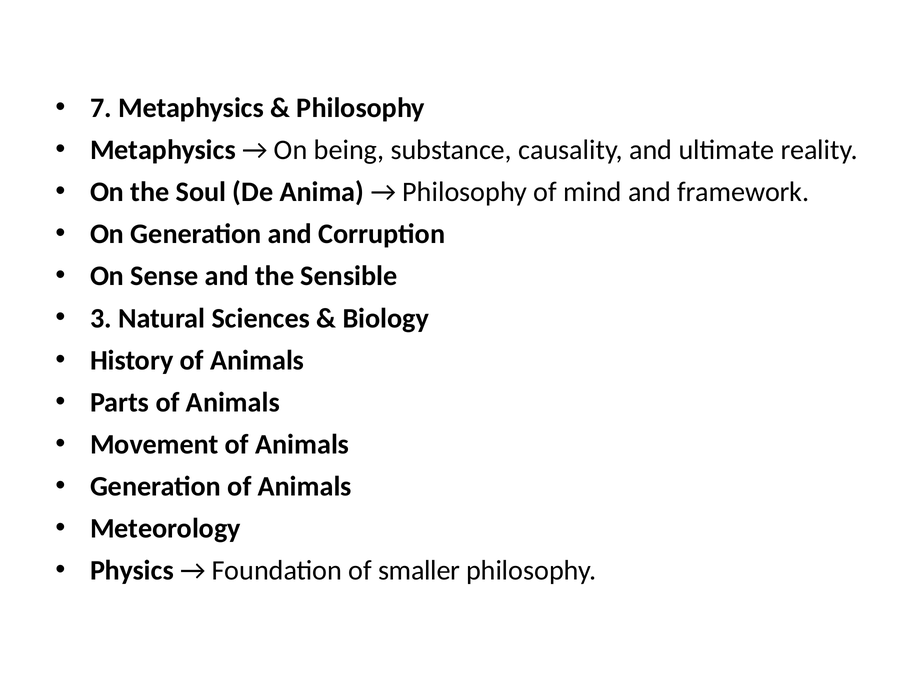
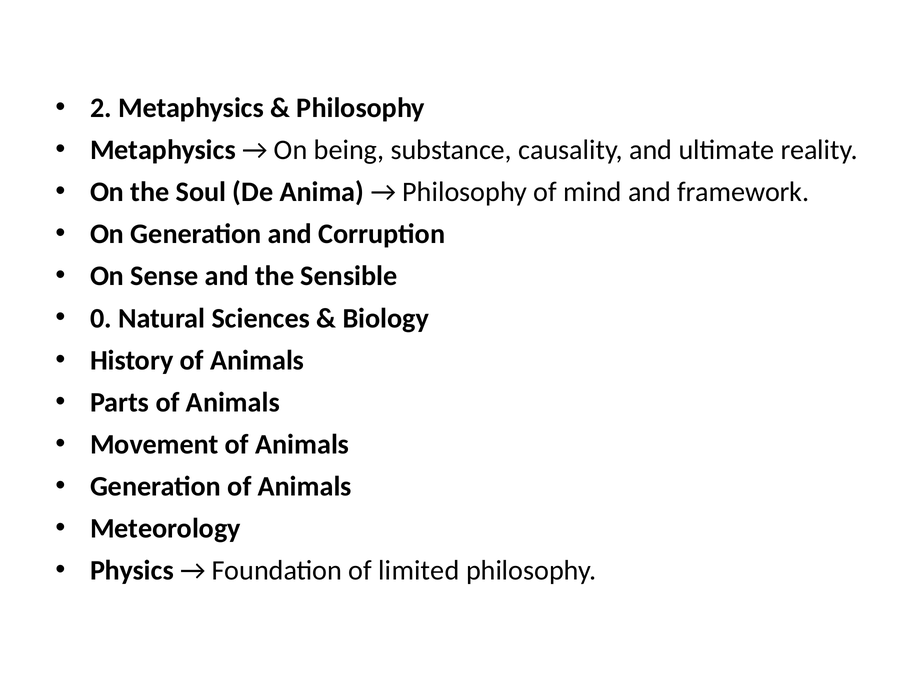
7: 7 -> 2 (101, 108)
3: 3 -> 0 (101, 318)
smaller: smaller -> limited (419, 571)
